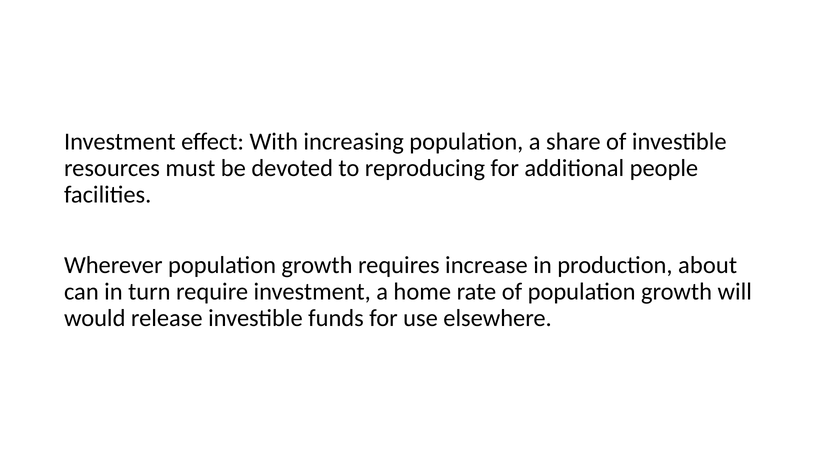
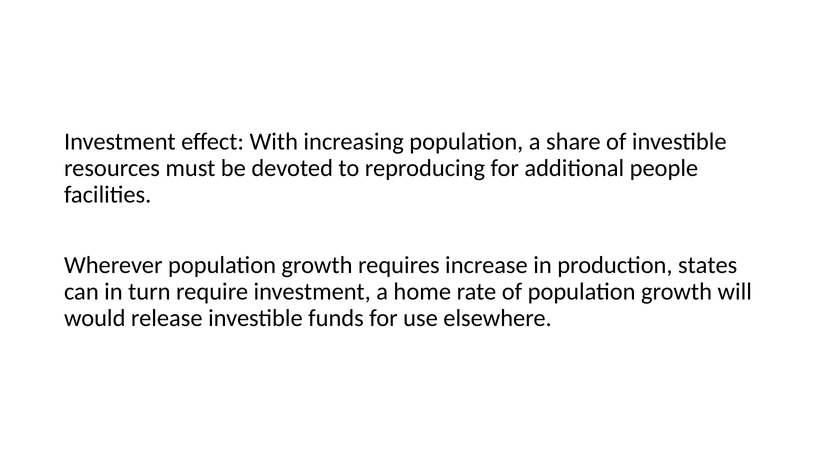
about: about -> states (708, 265)
